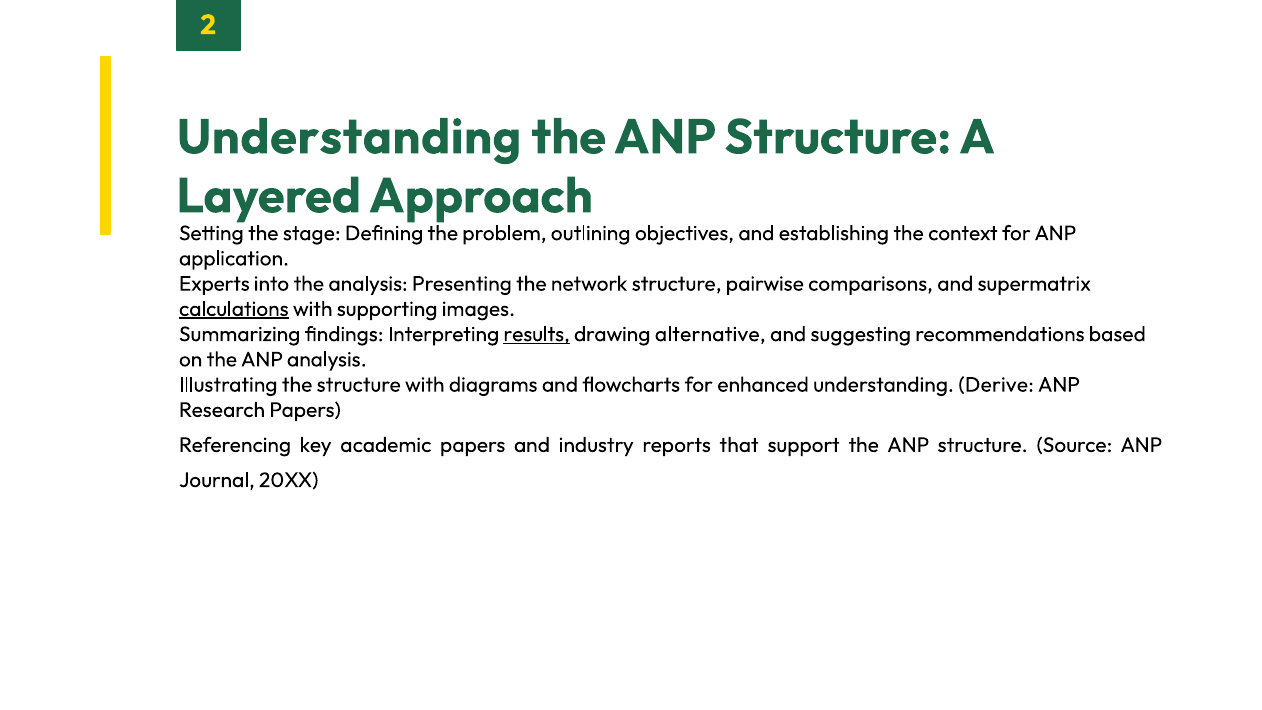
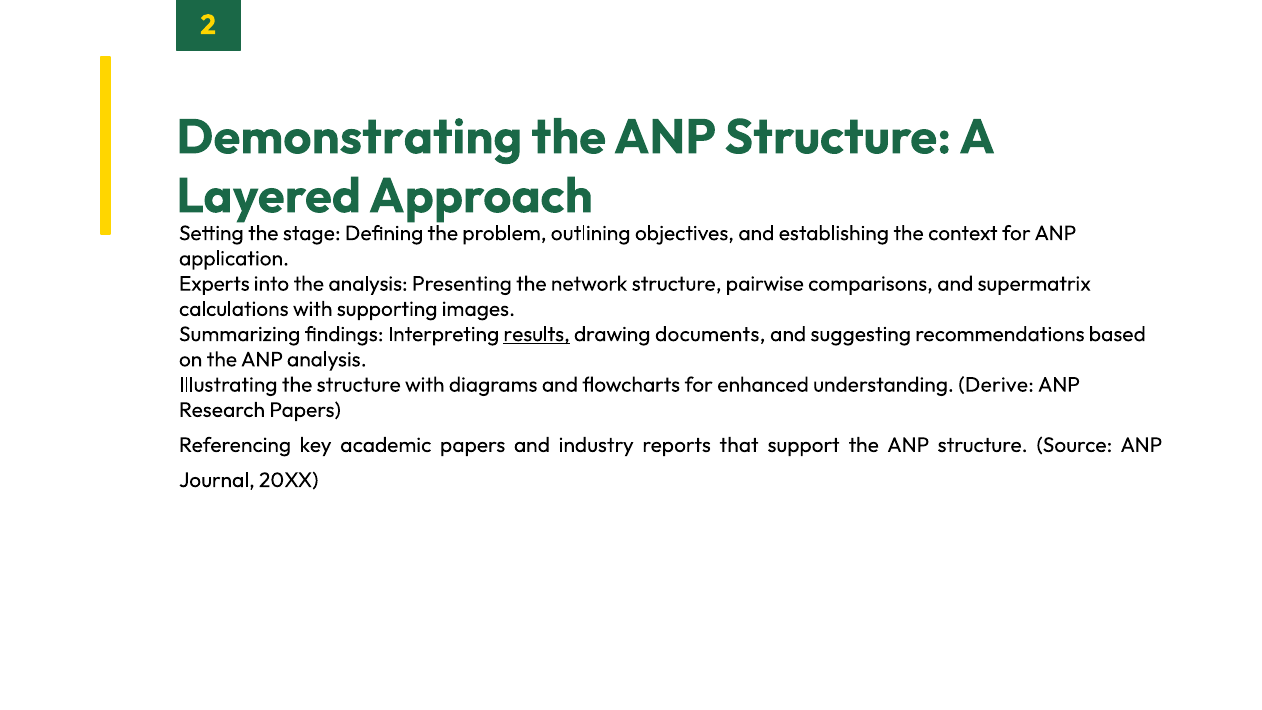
Understanding: Understanding -> Demonstrating (349, 137)
calculations underline: present -> none (234, 309)
alternative: alternative -> documents (710, 334)
